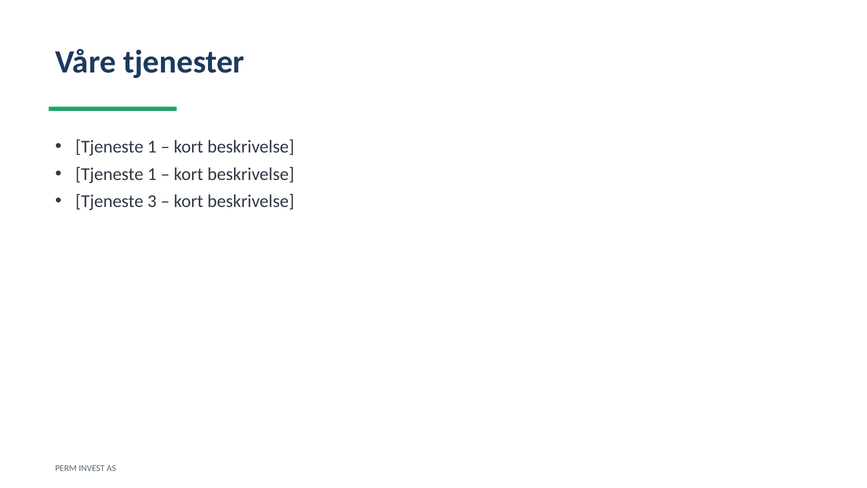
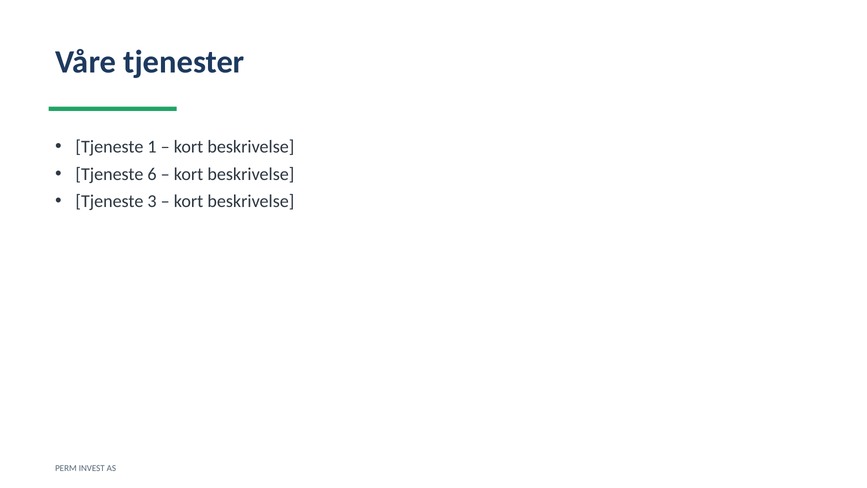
1: 1 -> 6 (152, 174)
